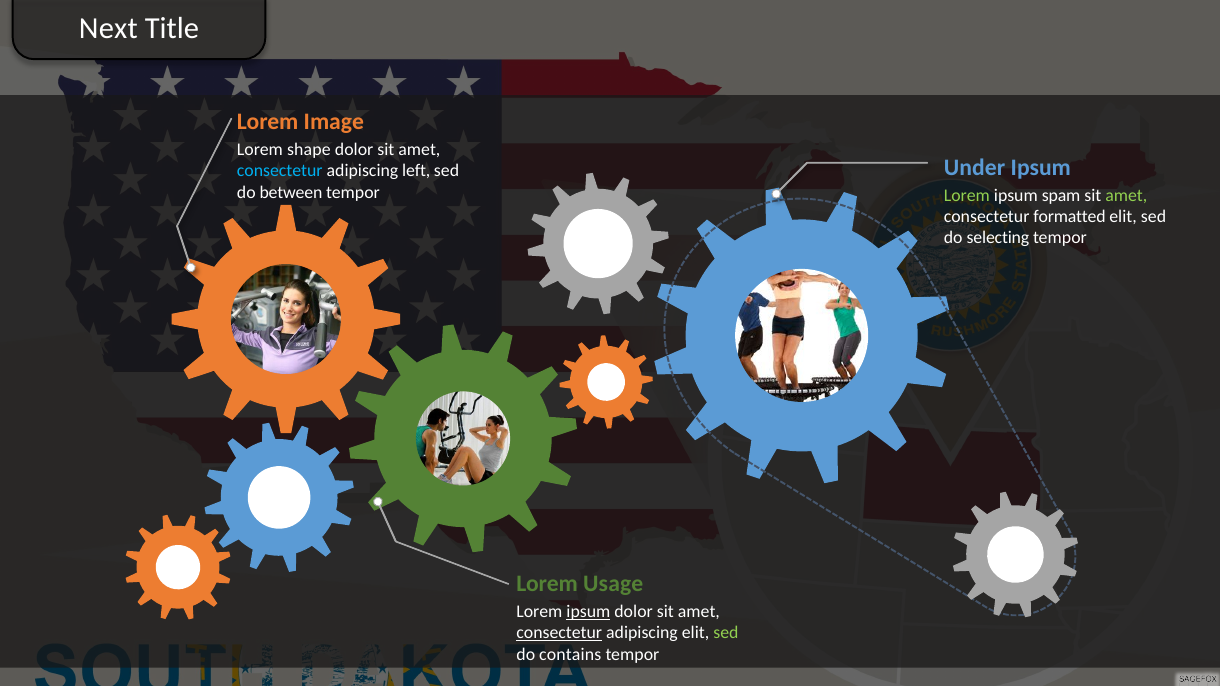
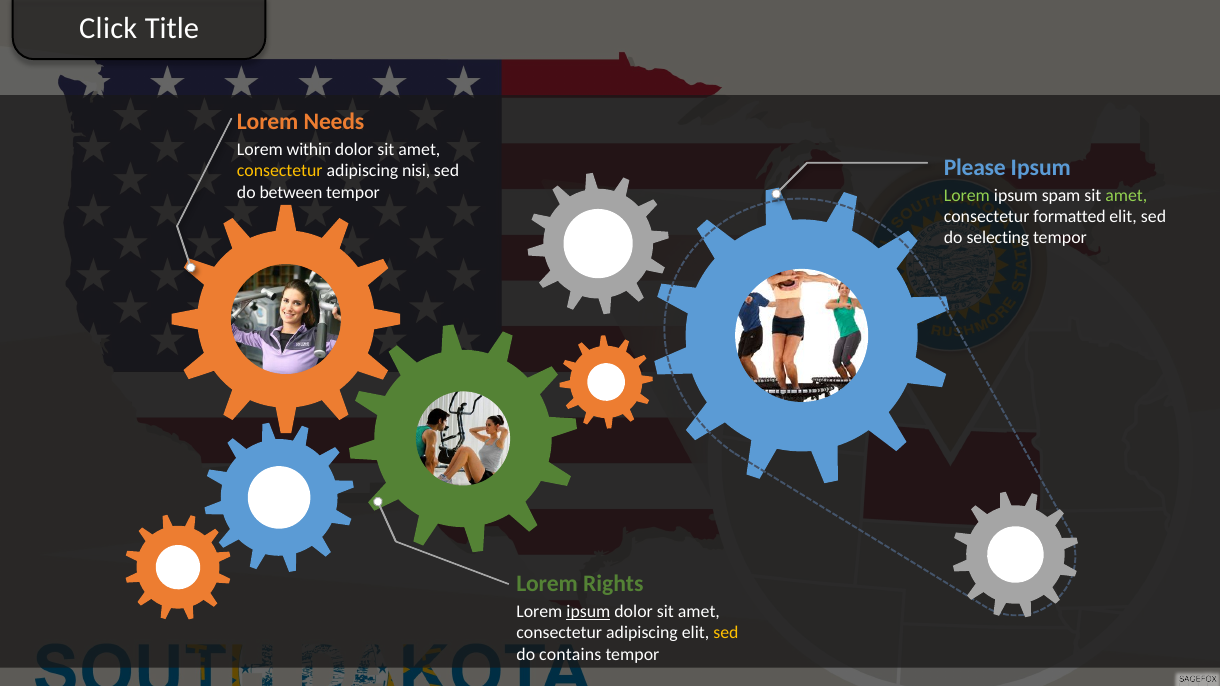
Next: Next -> Click (108, 29)
Image: Image -> Needs (334, 122)
shape: shape -> within (309, 150)
Under: Under -> Please (975, 167)
consectetur colour: light blue -> yellow (280, 171)
left: left -> nisi (416, 171)
Usage: Usage -> Rights (613, 584)
consectetur underline: present -> none (559, 633)
sed colour: light green -> yellow (726, 633)
